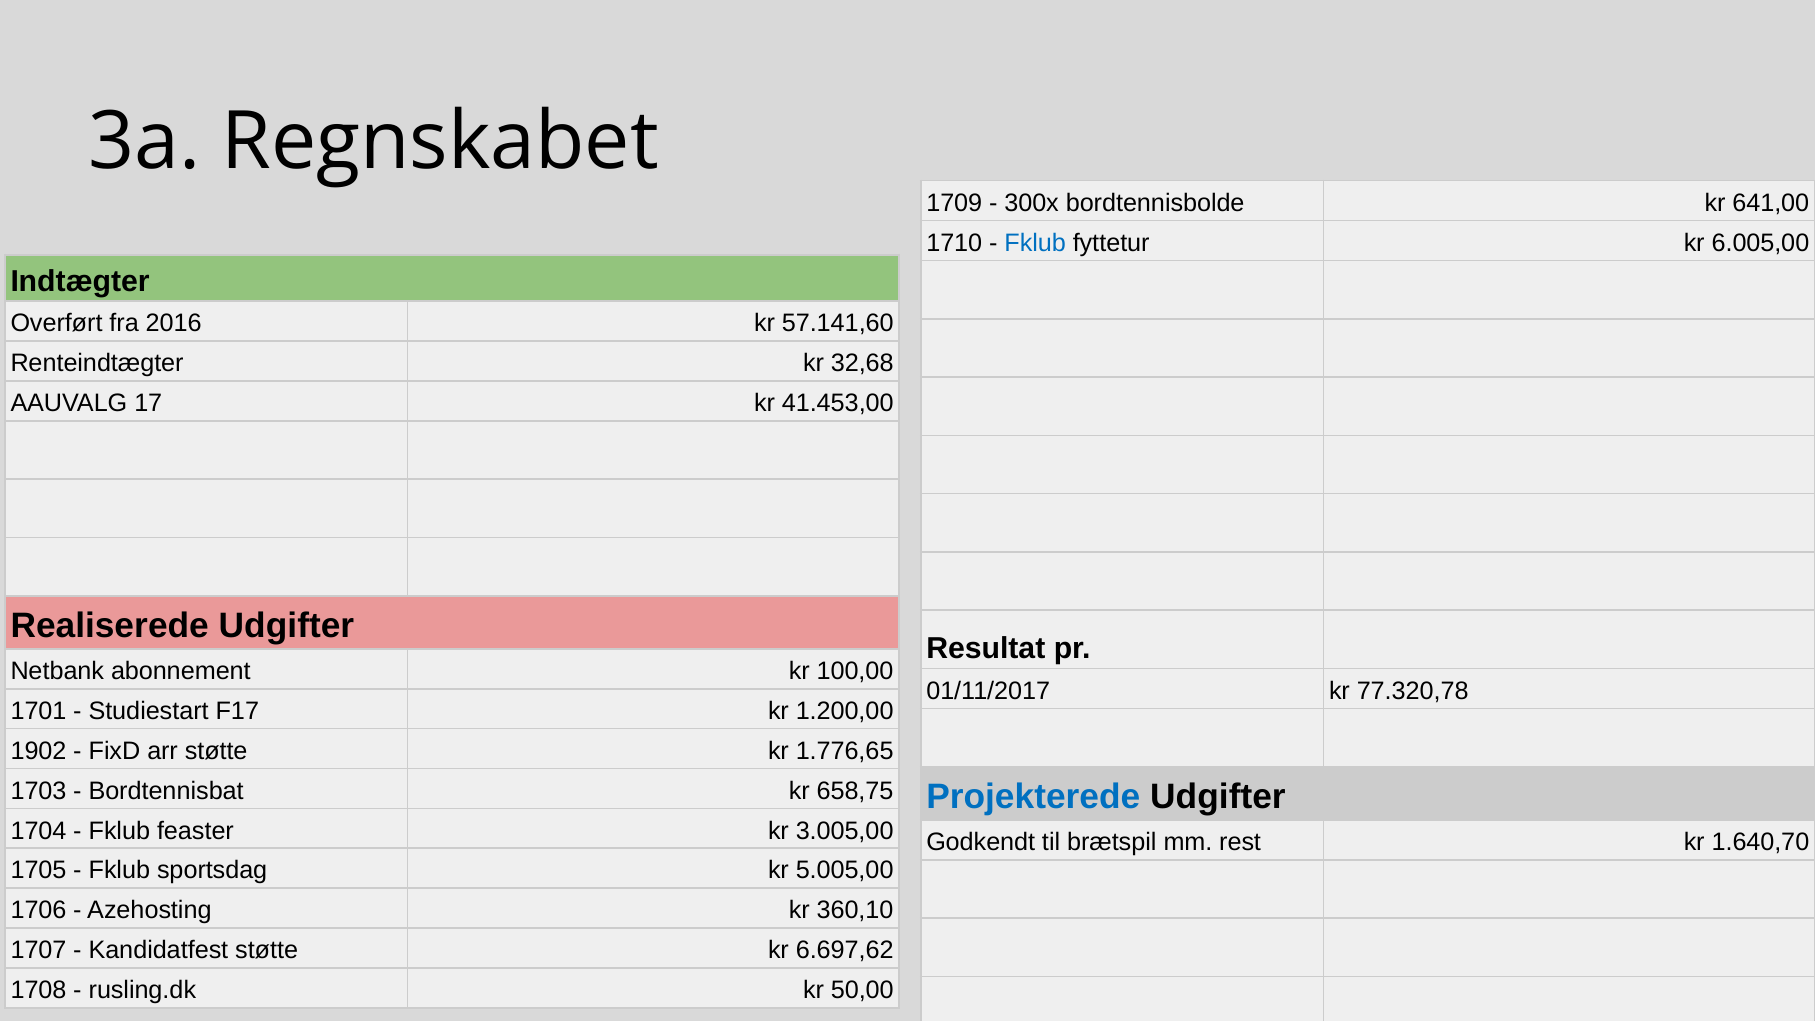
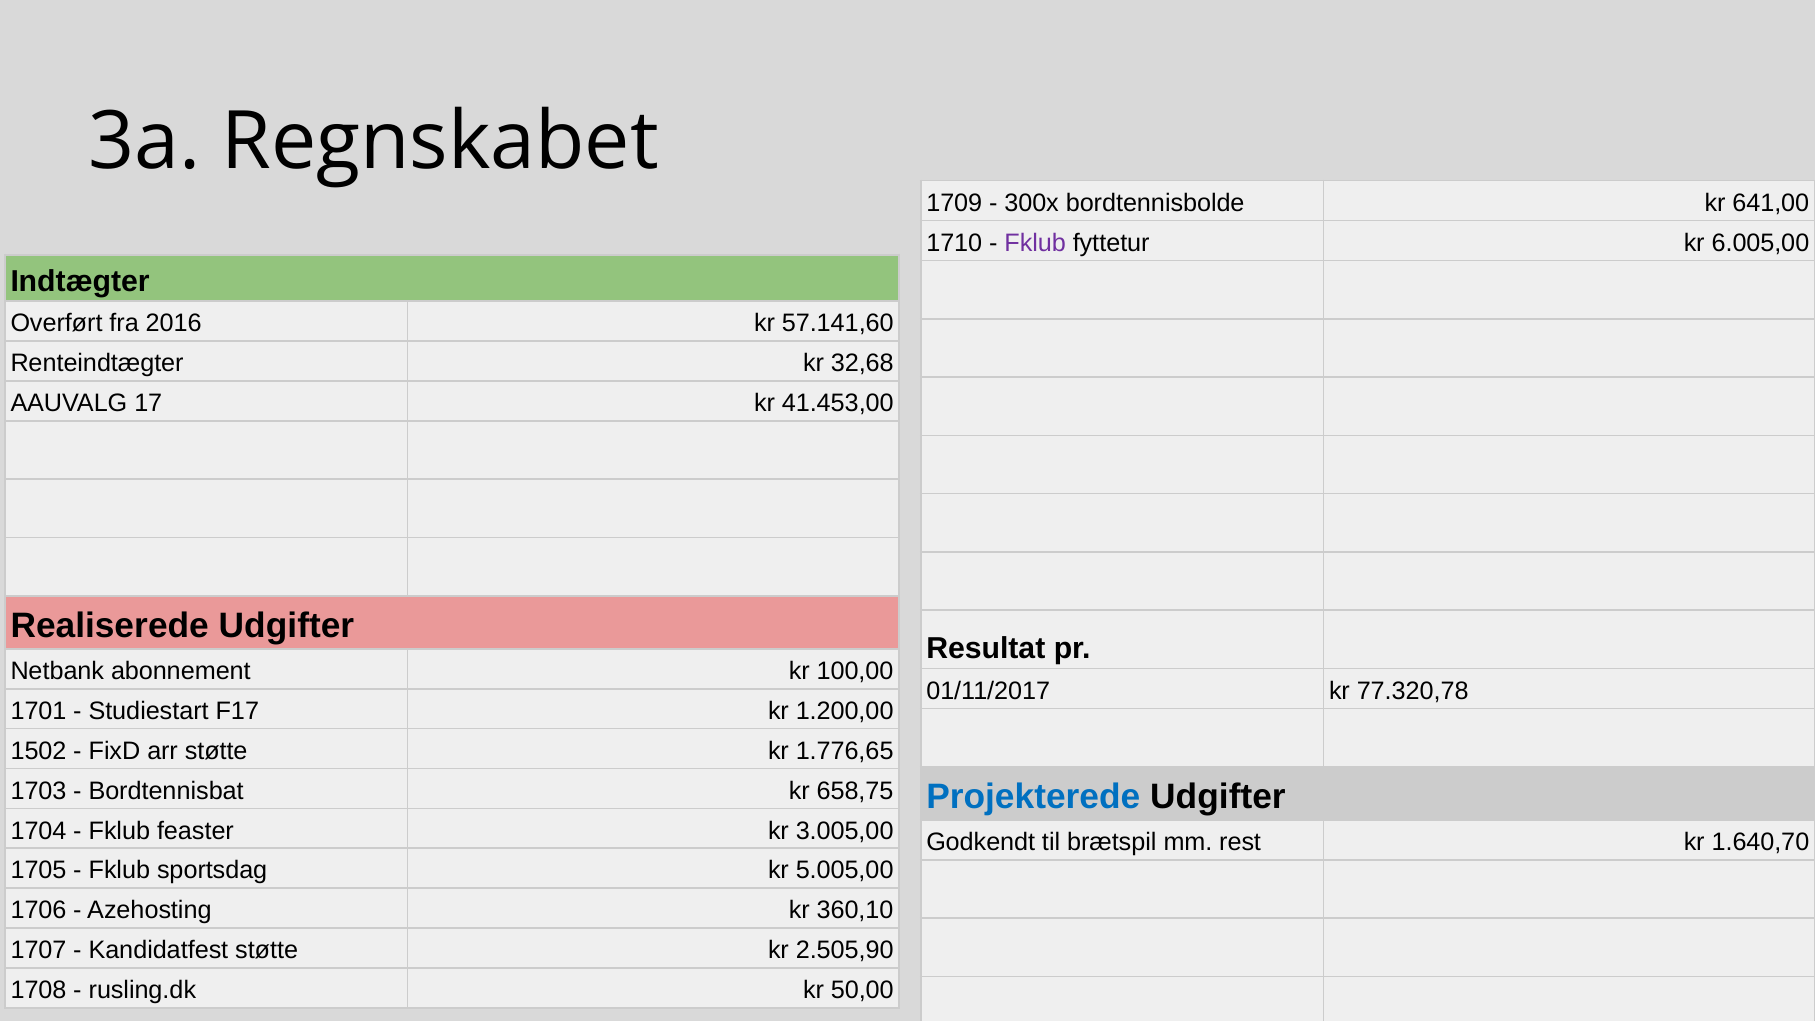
Fklub colour: blue -> purple (1035, 243)
1902: 1902 -> 1502 (39, 751)
6.697,62: 6.697,62 -> 2.505,90 (845, 950)
